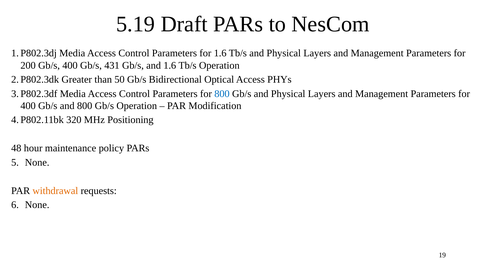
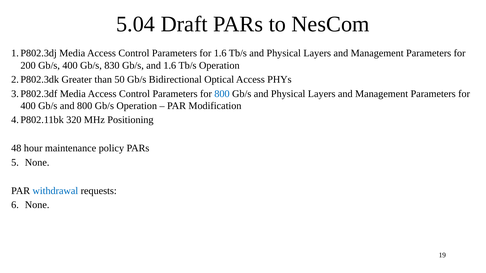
5.19: 5.19 -> 5.04 (136, 24)
431: 431 -> 830 (112, 65)
withdrawal colour: orange -> blue (55, 191)
